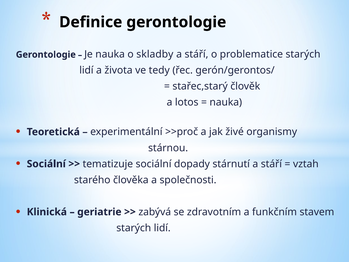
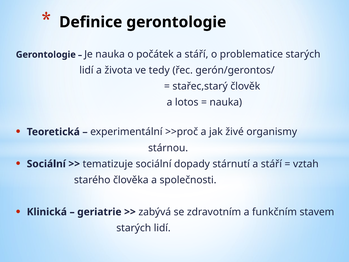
skladby: skladby -> počátek (155, 54)
